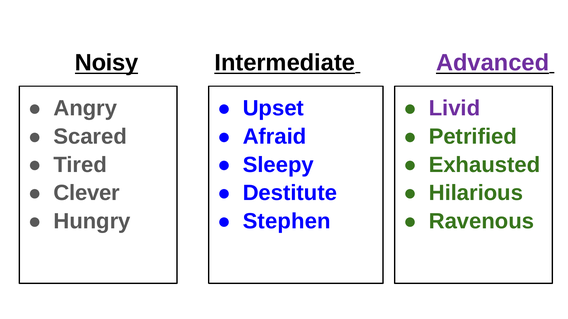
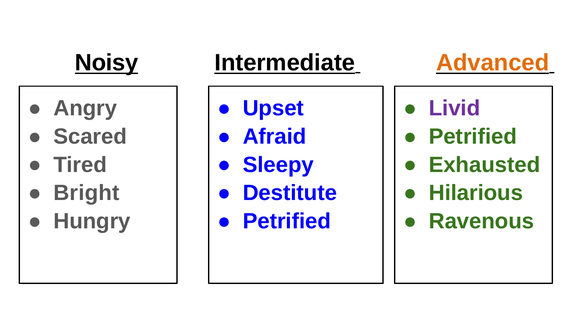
Advanced colour: purple -> orange (493, 63)
Clever: Clever -> Bright (86, 193)
Stephen: Stephen -> Petrified (287, 222)
